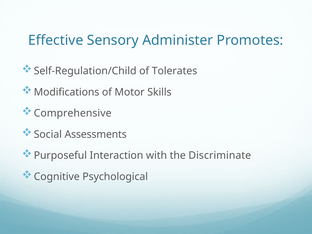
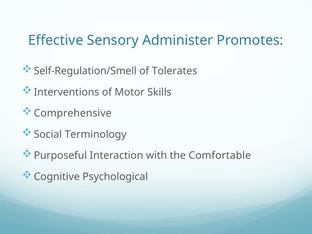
Self-Regulation/Child: Self-Regulation/Child -> Self-Regulation/Smell (85, 71)
Modifications: Modifications -> Interventions (67, 92)
Assessments: Assessments -> Terminology (96, 134)
Discriminate: Discriminate -> Comfortable (220, 156)
